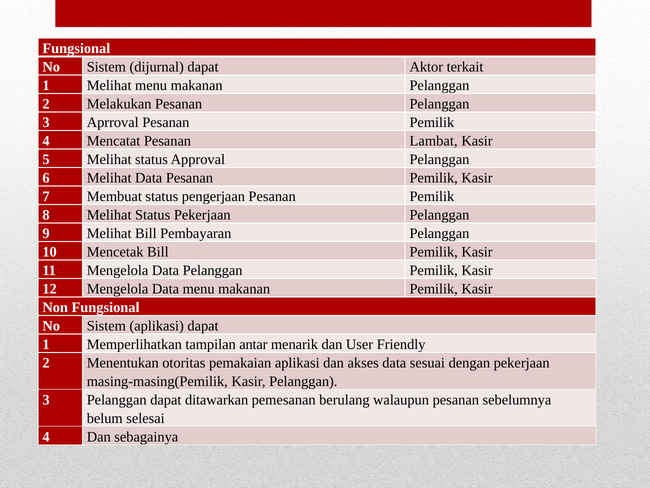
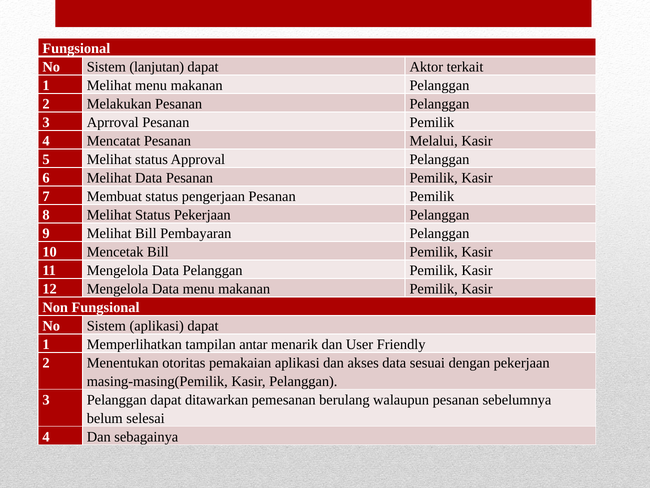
dijurnal: dijurnal -> lanjutan (157, 67)
Lambat: Lambat -> Melalui (434, 141)
